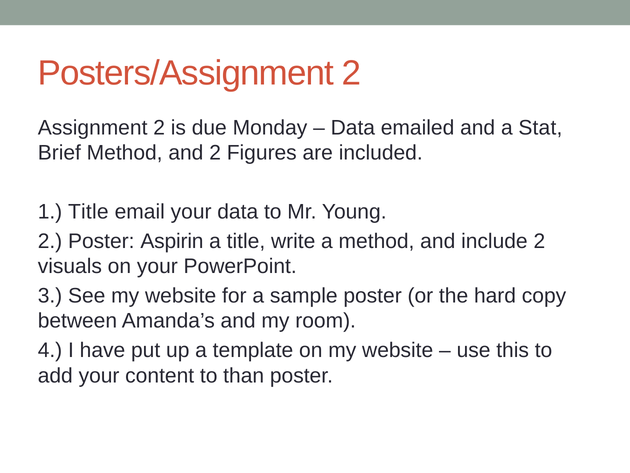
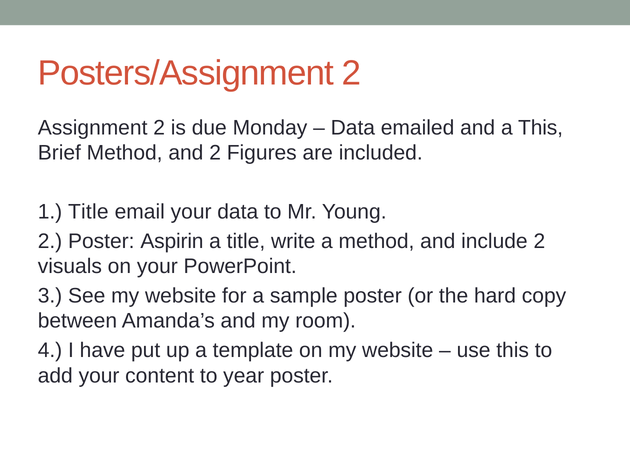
a Stat: Stat -> This (541, 127)
than: than -> year (244, 375)
